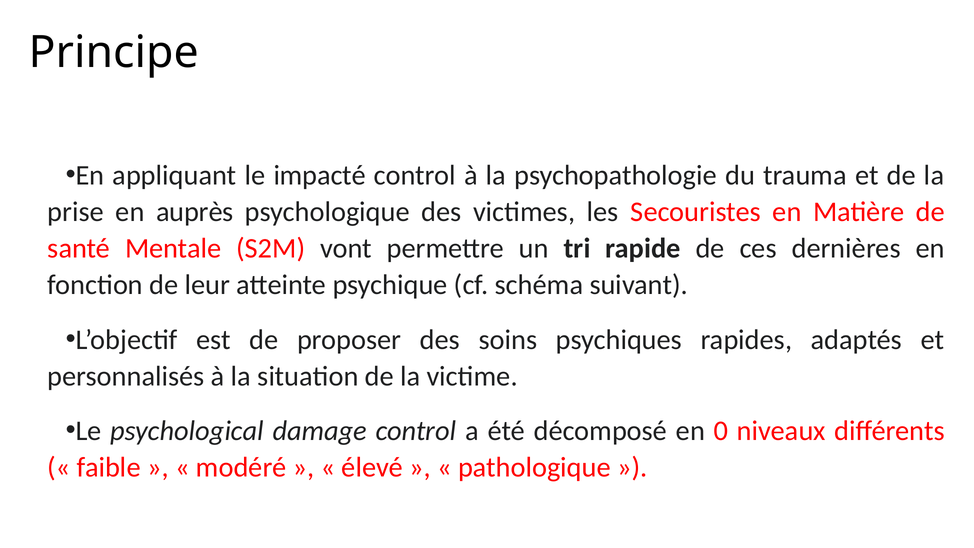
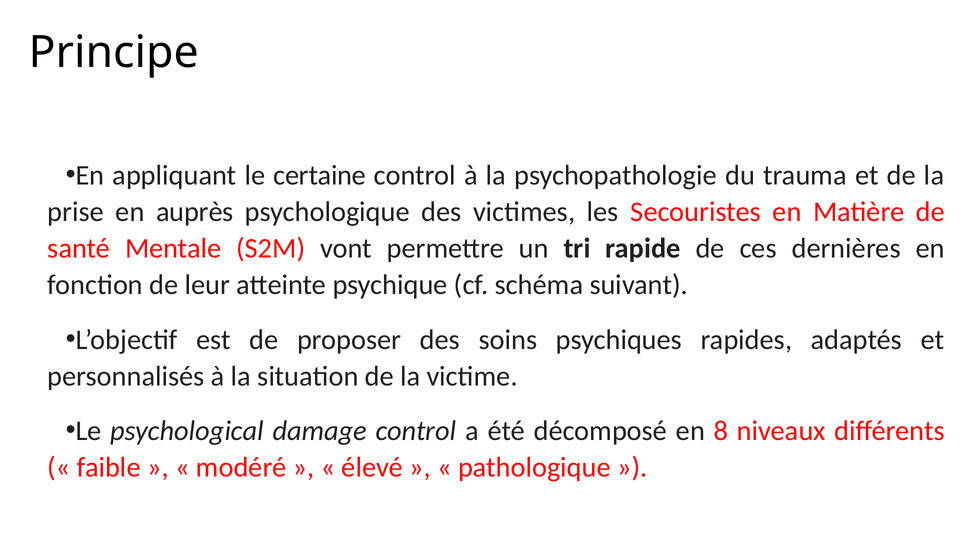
impacté: impacté -> certaine (320, 175)
0: 0 -> 8 (721, 431)
